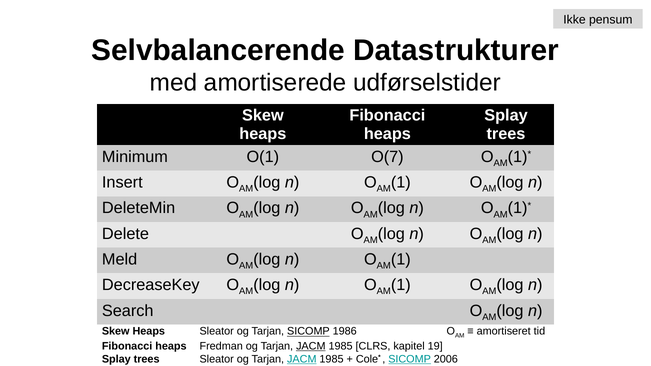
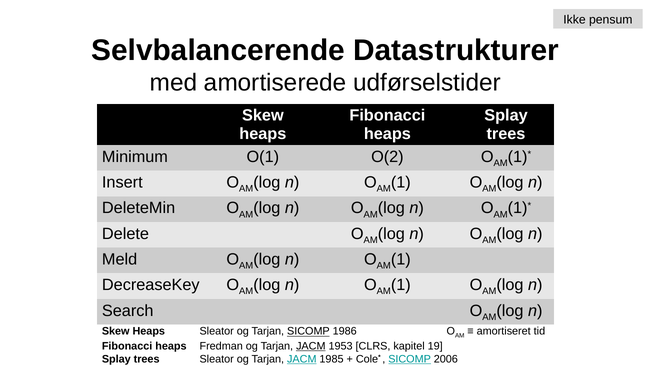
O(7: O(7 -> O(2 (387, 157)
1985: 1985 -> 1953 (341, 346)
